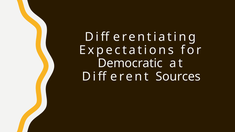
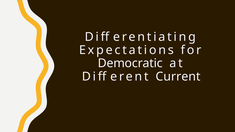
Sources: Sources -> Current (178, 77)
